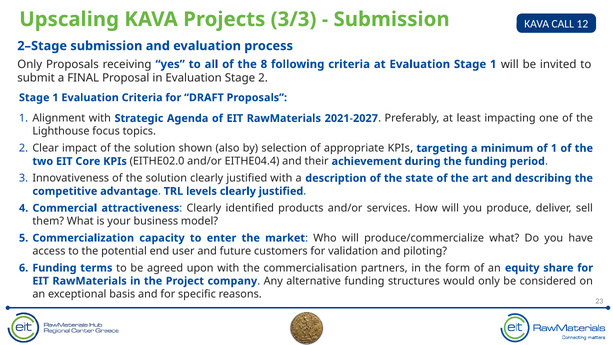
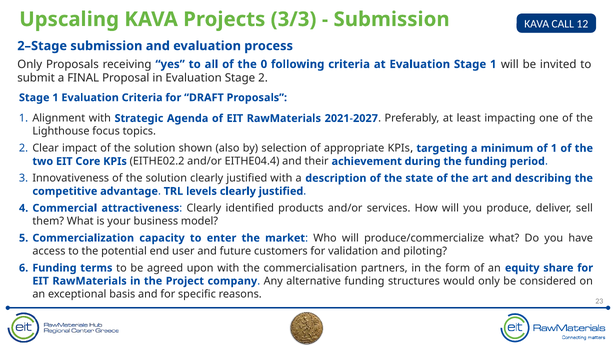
8: 8 -> 0 (264, 64)
EITHE02.0: EITHE02.0 -> EITHE02.2 (157, 161)
